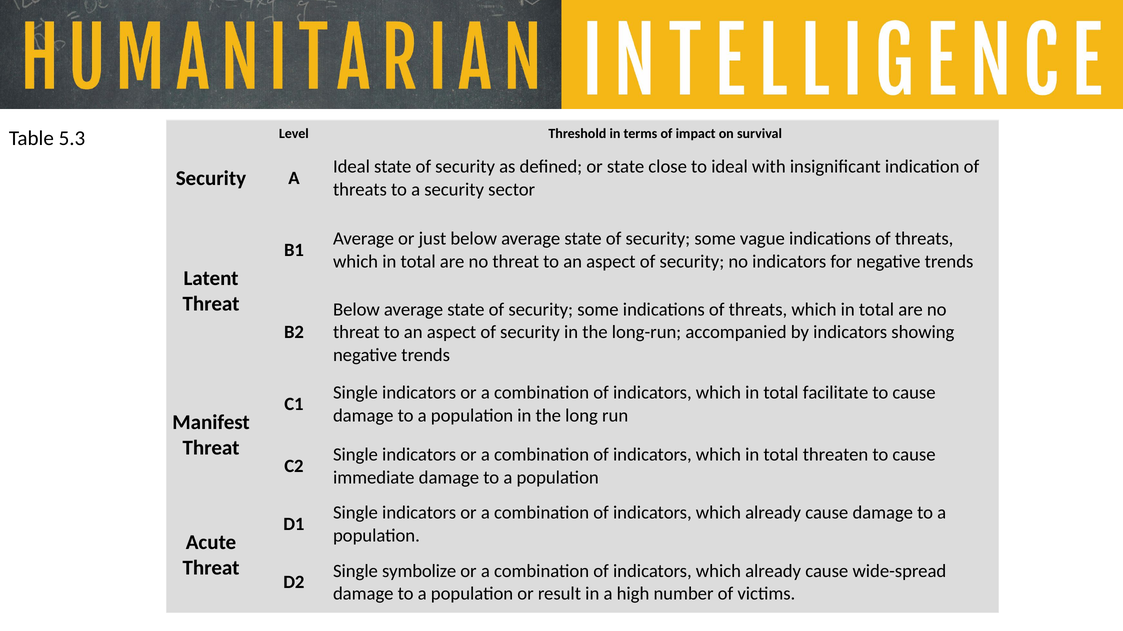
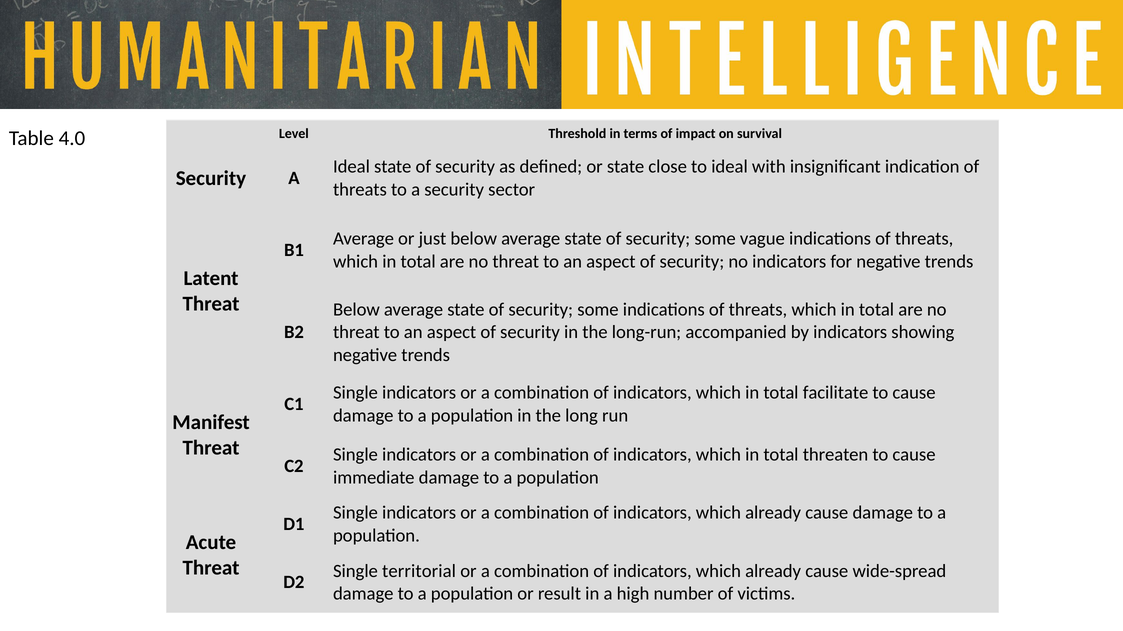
5.3: 5.3 -> 4.0 (72, 138)
symbolize: symbolize -> territorial (419, 571)
